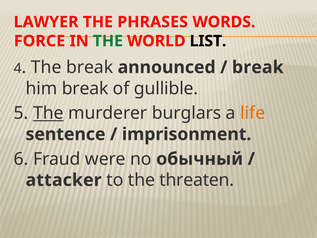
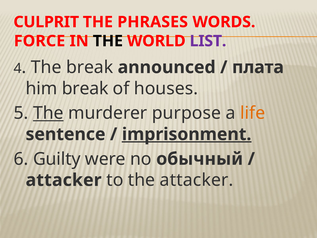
LAWYER: LAWYER -> CULPRIT (46, 22)
THE colour: green -> black (108, 41)
LIST colour: black -> purple (208, 41)
break: break -> плата (258, 67)
gullible: gullible -> houses (166, 88)
burglars: burglars -> purpose (186, 113)
imprisonment underline: none -> present (187, 134)
Fraud: Fraud -> Guilty (57, 159)
the threaten: threaten -> attacker (197, 180)
